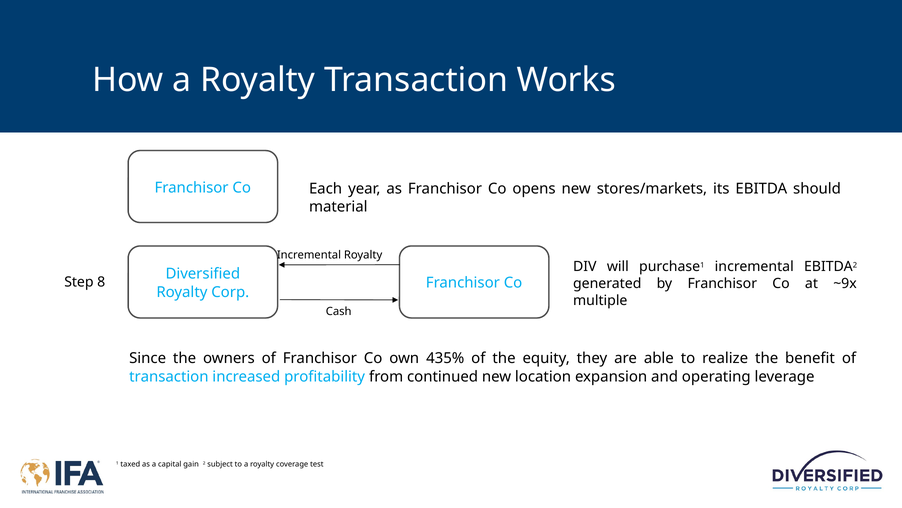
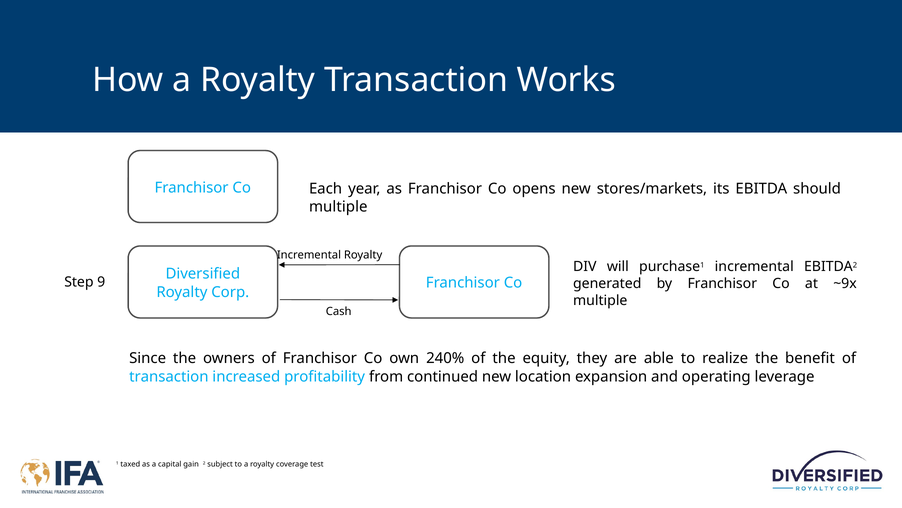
material: material -> multiple (338, 206)
8: 8 -> 9 (101, 282)
435%: 435% -> 240% (445, 358)
